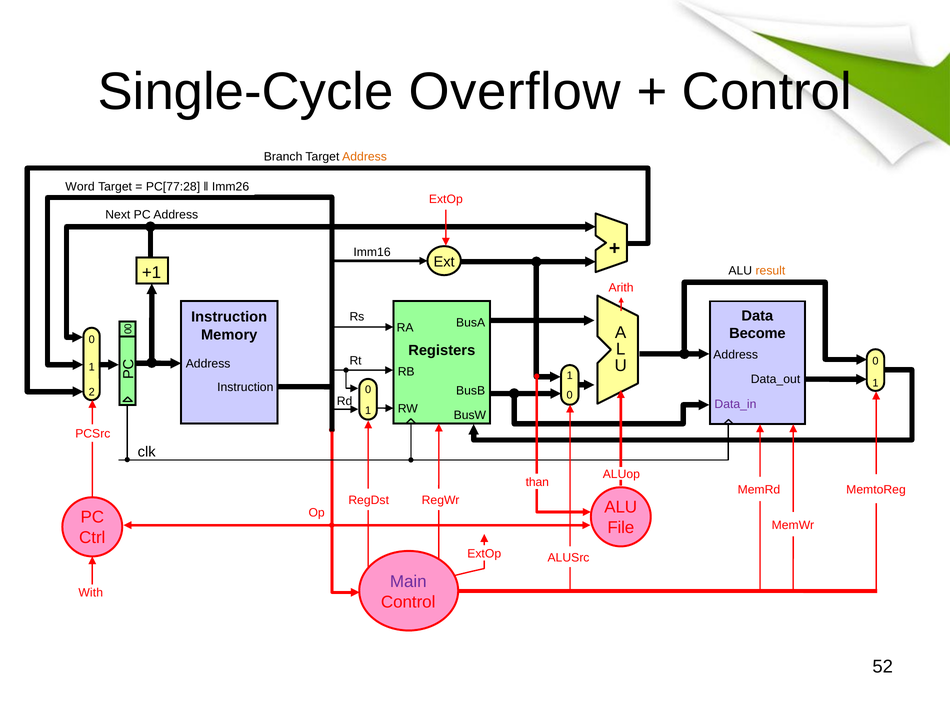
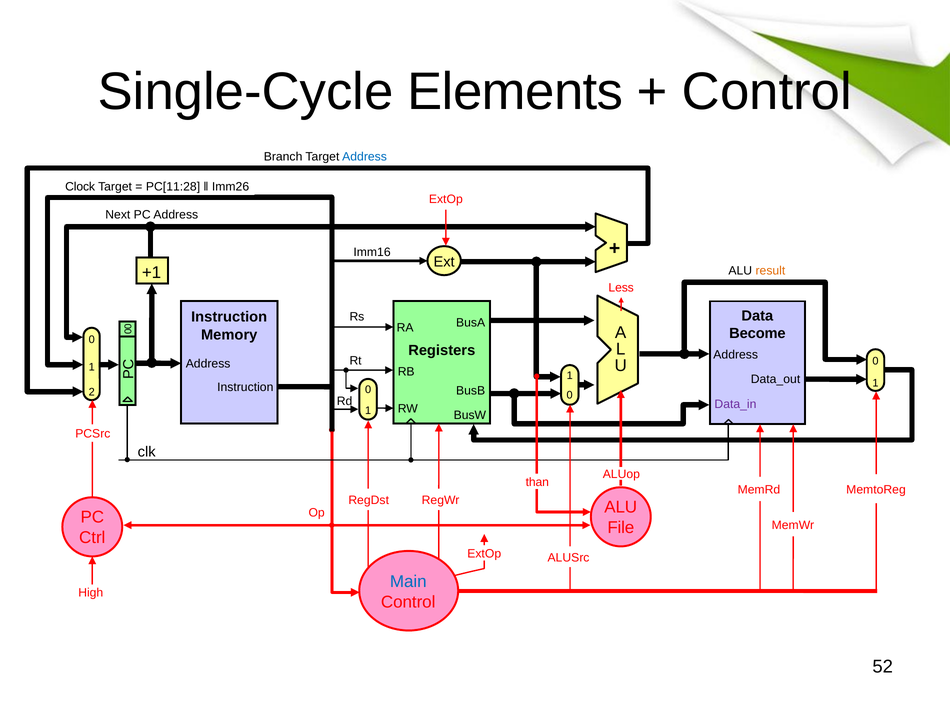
Overflow: Overflow -> Elements (515, 92)
Address colour: orange -> blue (365, 156)
Word: Word -> Clock (80, 187)
PC[77:28: PC[77:28 -> PC[11:28 (173, 187)
Arith: Arith -> Less (621, 288)
Main colour: purple -> blue (408, 581)
With: With -> High (91, 593)
